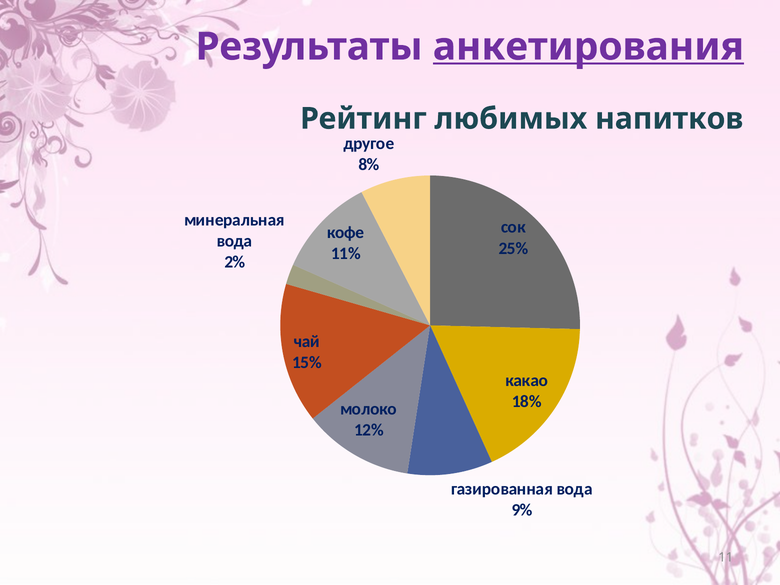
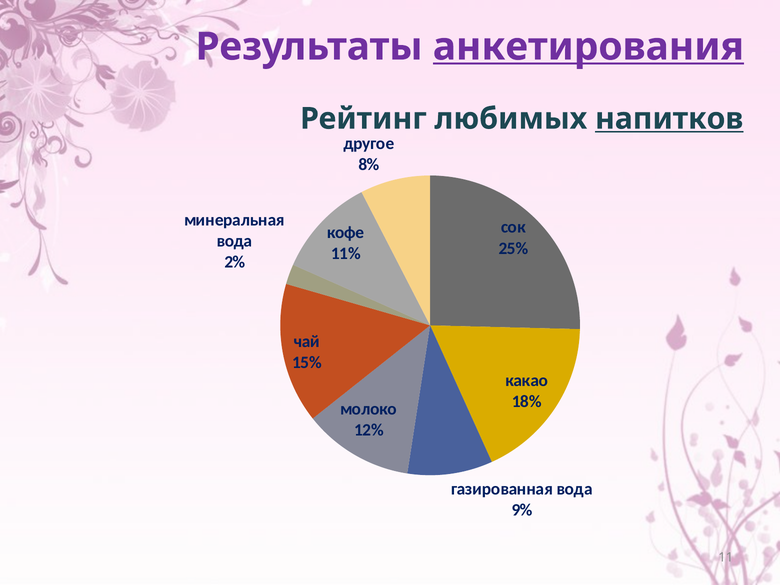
напитков underline: none -> present (669, 119)
